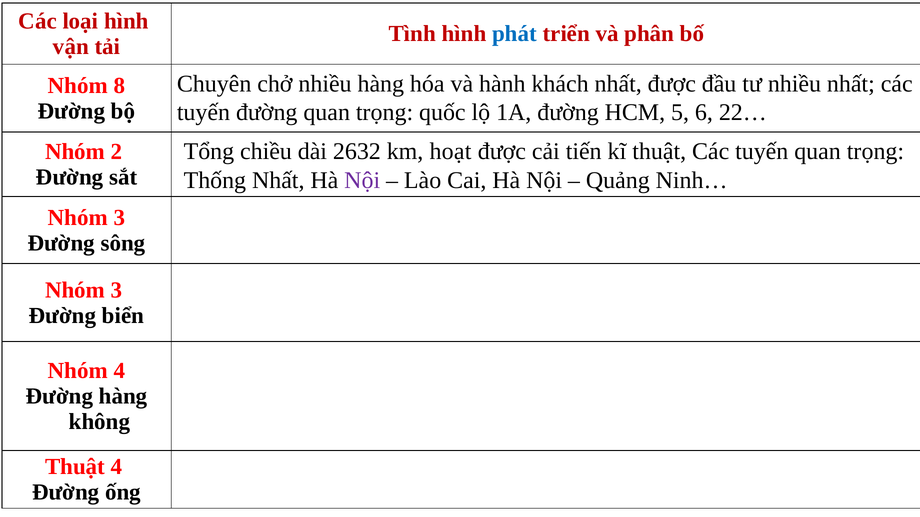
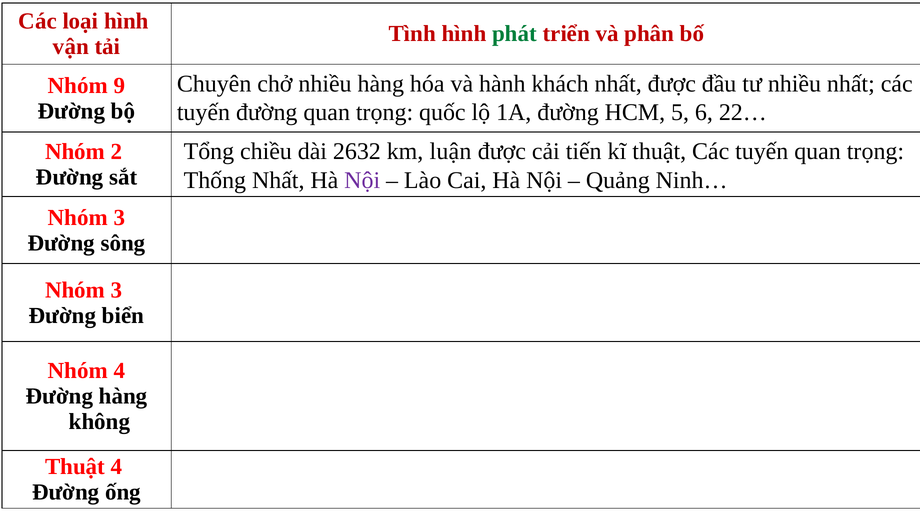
phát colour: blue -> green (515, 34)
8: 8 -> 9 (119, 86)
hoạt: hoạt -> luận (450, 152)
